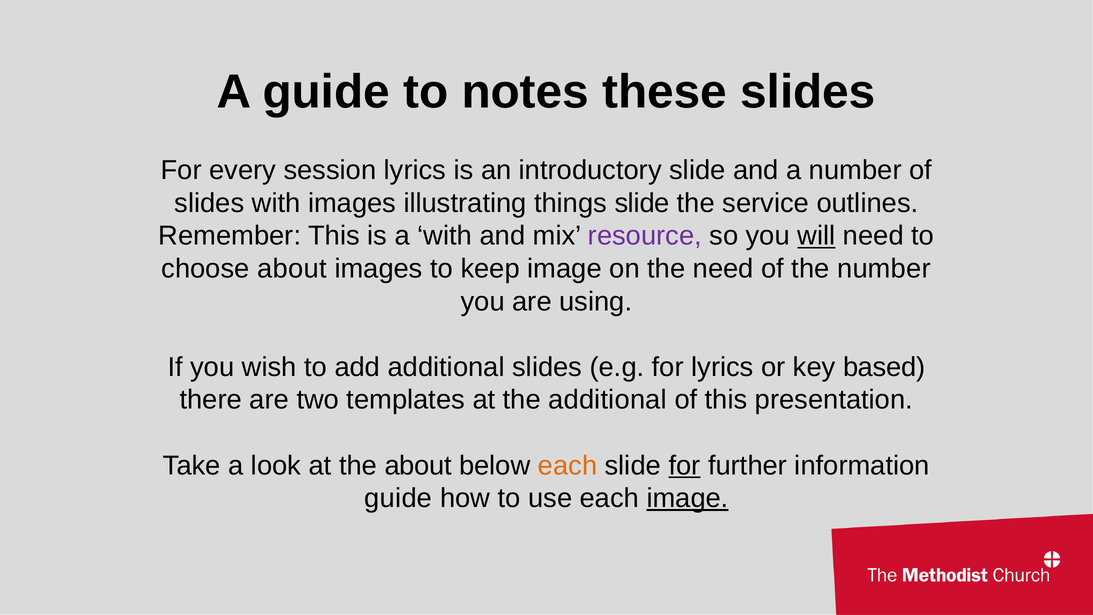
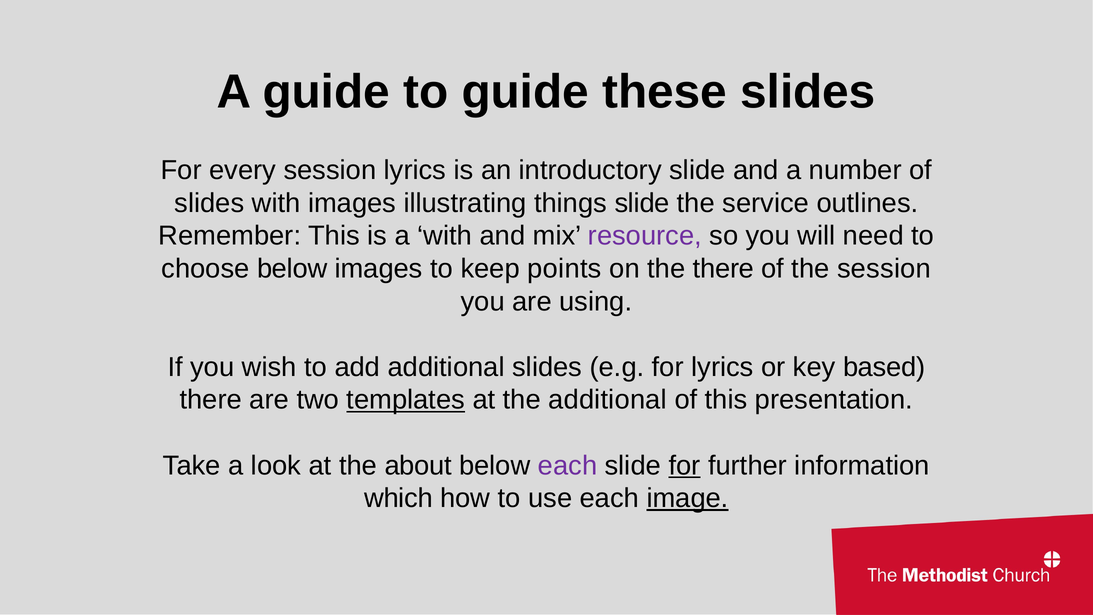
to notes: notes -> guide (525, 92)
will underline: present -> none (816, 236)
choose about: about -> below (292, 269)
keep image: image -> points (564, 269)
the need: need -> there (723, 269)
the number: number -> session (884, 269)
templates underline: none -> present (406, 400)
each colour: orange -> purple (568, 465)
guide: guide -> which (398, 498)
